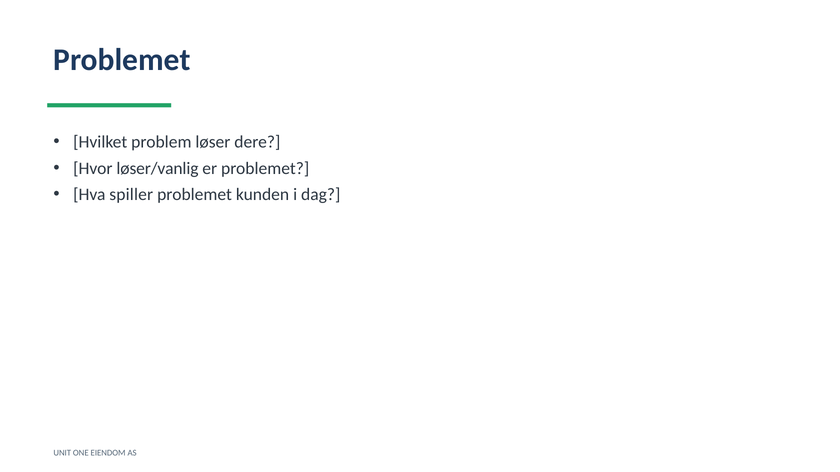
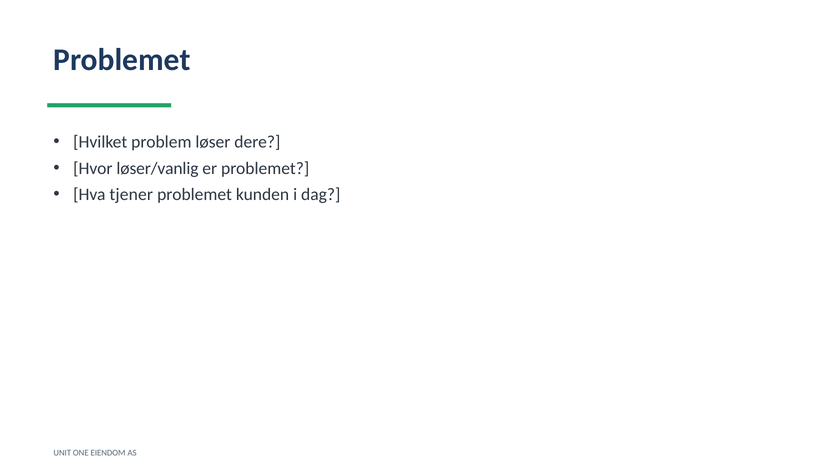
spiller: spiller -> tjener (131, 195)
